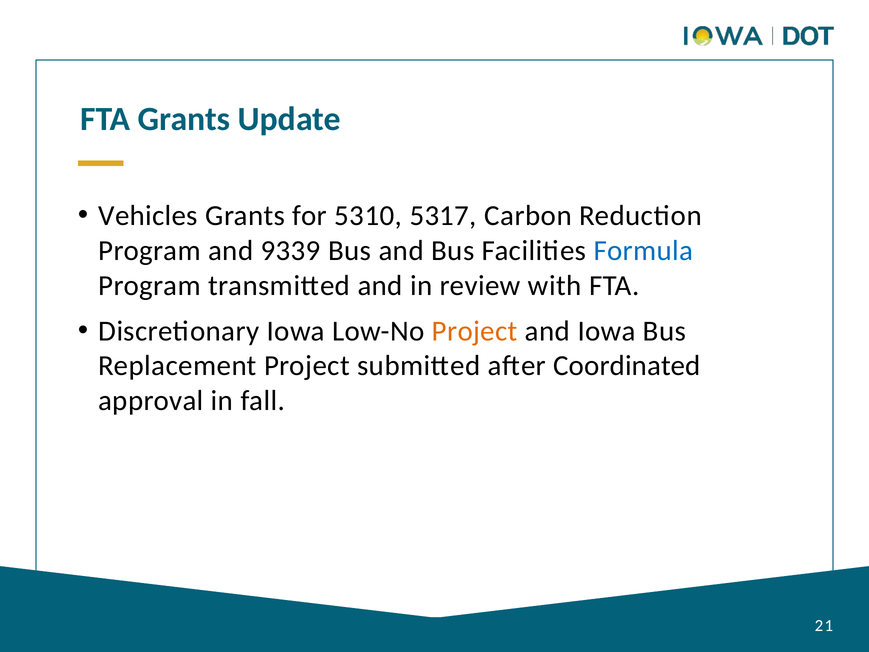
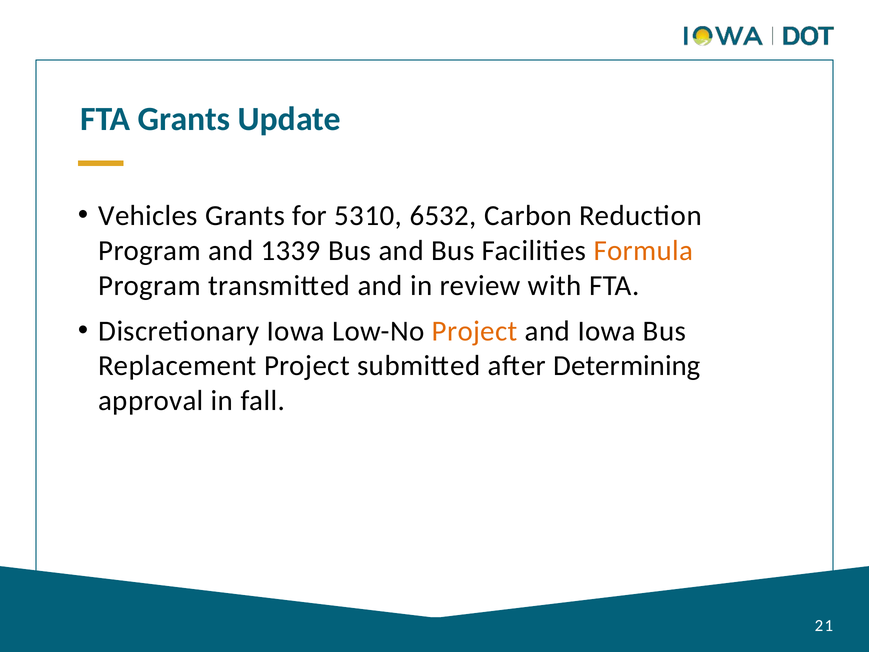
5317: 5317 -> 6532 (443, 216)
9339: 9339 -> 1339 (291, 251)
Formula colour: blue -> orange (643, 251)
Coordinated: Coordinated -> Determining (627, 366)
